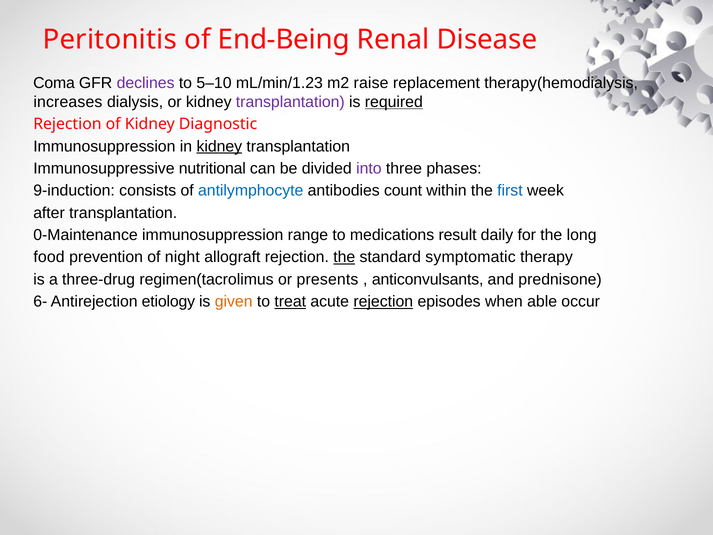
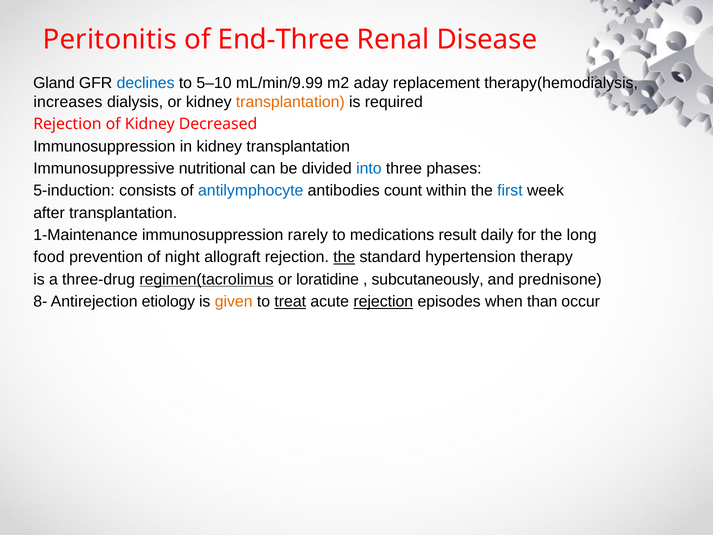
End-Being: End-Being -> End-Three (284, 39)
Coma: Coma -> Gland (54, 83)
declines colour: purple -> blue (146, 83)
mL/min/1.23: mL/min/1.23 -> mL/min/9.99 (279, 83)
raise: raise -> aday (371, 83)
transplantation colour: purple -> orange (290, 102)
required underline: present -> none (394, 102)
Diagnostic: Diagnostic -> Decreased (218, 124)
kidney underline: present -> none (219, 146)
into colour: purple -> blue (369, 168)
9-induction: 9-induction -> 5-induction (74, 191)
0-Maintenance: 0-Maintenance -> 1-Maintenance (86, 235)
range: range -> rarely (308, 235)
symptomatic: symptomatic -> hypertension (471, 257)
regimen(tacrolimus underline: none -> present (207, 279)
presents: presents -> loratidine (328, 279)
anticonvulsants: anticonvulsants -> subcutaneously (428, 279)
6-: 6- -> 8- (40, 301)
able: able -> than (542, 301)
